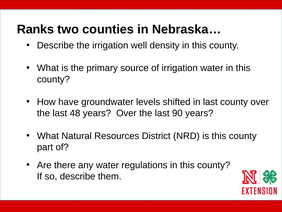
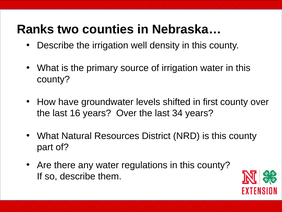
in last: last -> first (210, 102)
48: 48 -> 16 (75, 113)
90: 90 -> 34 (177, 113)
